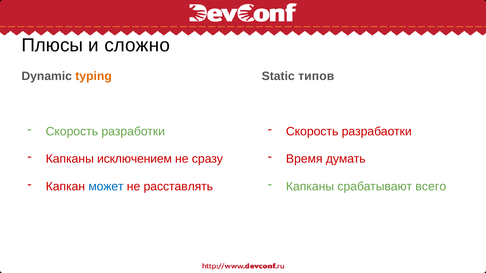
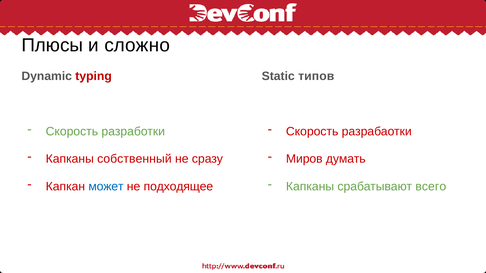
typing colour: orange -> red (94, 76)
исключением: исключением -> собственный (134, 159)
Время: Время -> Миров (304, 159)
расставлять: расставлять -> подходящее (178, 187)
